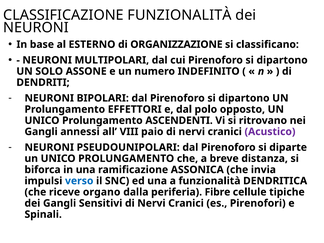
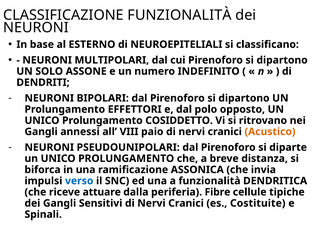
ORGANIZZAZIONE: ORGANIZZAZIONE -> NEUROEPITELIALI (176, 44)
ASCENDENTI: ASCENDENTI -> COSIDDETTO (179, 120)
Acustico colour: purple -> orange (270, 132)
organo: organo -> attuare (102, 192)
Pirenofori: Pirenofori -> Costituite (258, 203)
